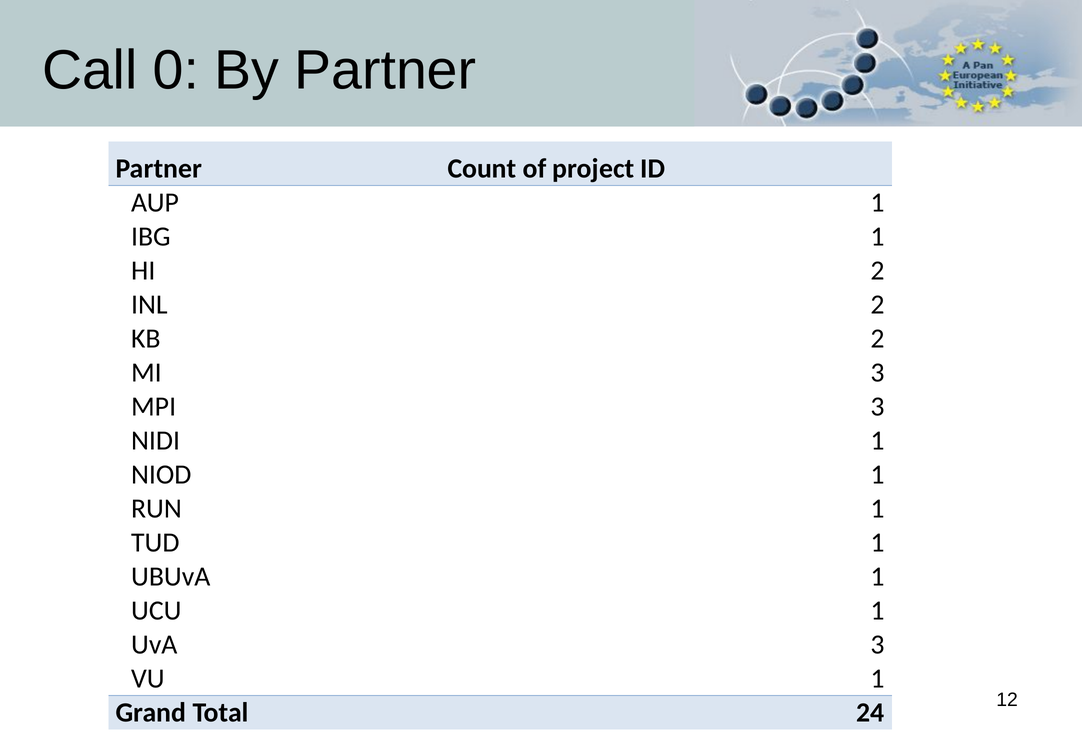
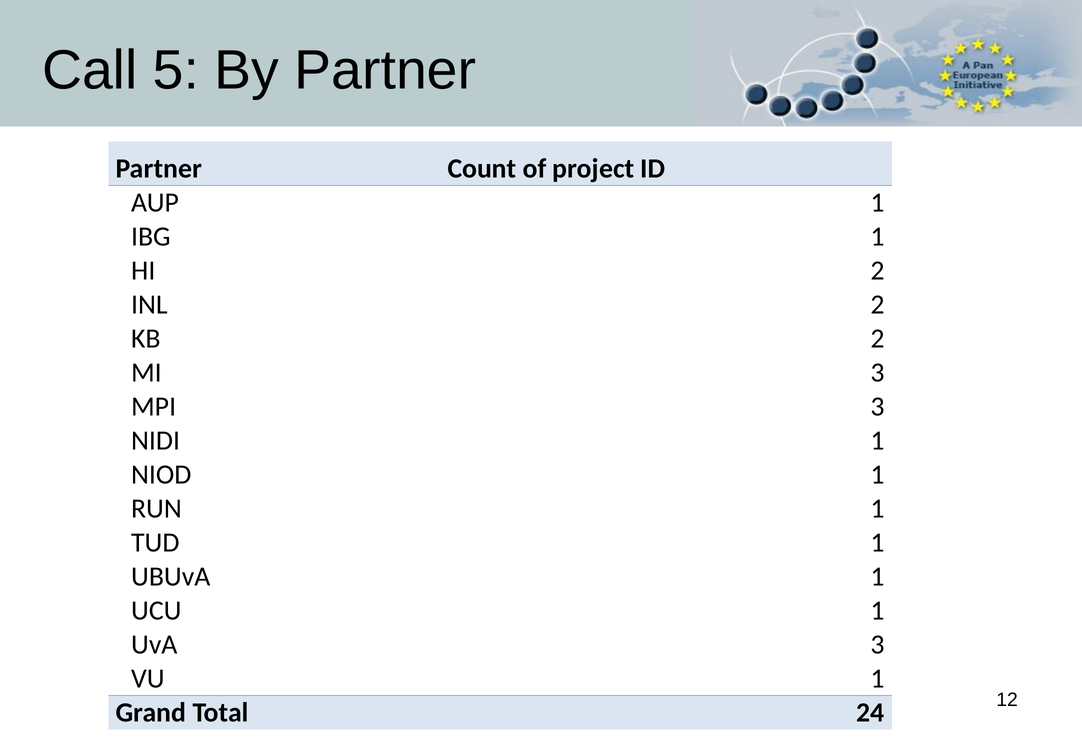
0: 0 -> 5 (176, 70)
